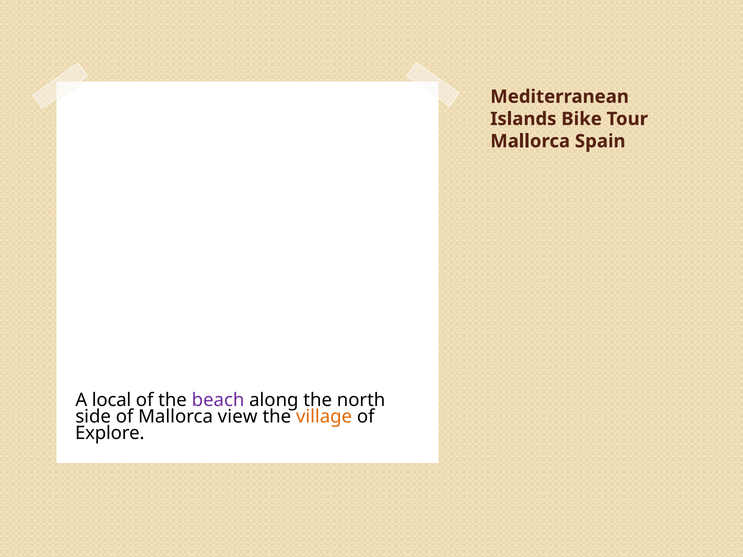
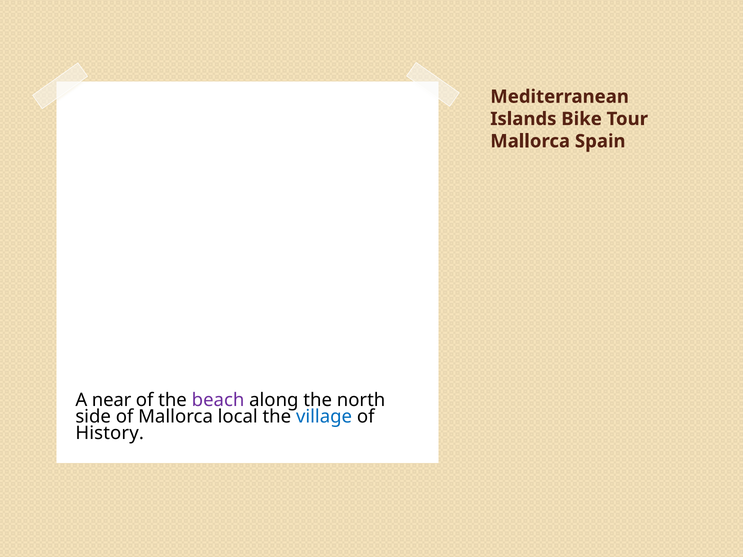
local: local -> near (112, 400)
view: view -> local (238, 417)
village colour: orange -> blue (324, 417)
Explore: Explore -> History (110, 433)
